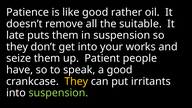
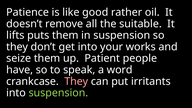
late: late -> lifts (15, 35)
a good: good -> word (120, 70)
They colour: yellow -> pink (76, 81)
